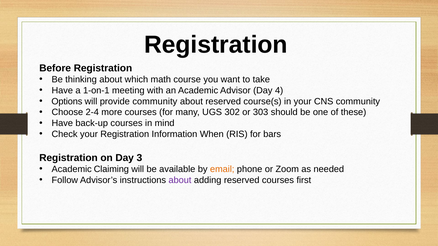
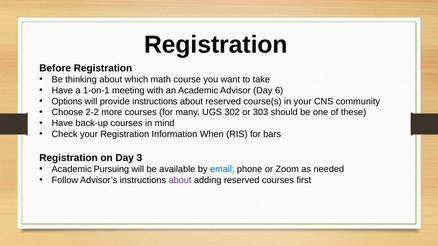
4: 4 -> 6 (279, 91)
provide community: community -> instructions (155, 101)
2-4: 2-4 -> 2-2 (92, 112)
Claiming: Claiming -> Pursuing (111, 169)
email colour: orange -> blue (222, 169)
